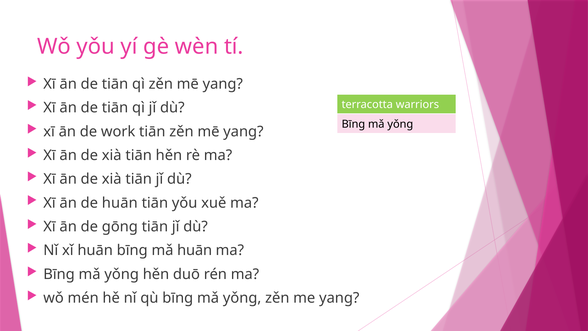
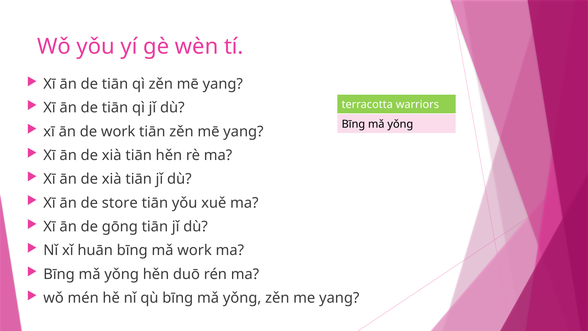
de huān: huān -> store (120, 203)
mǎ huān: huān -> work (195, 250)
